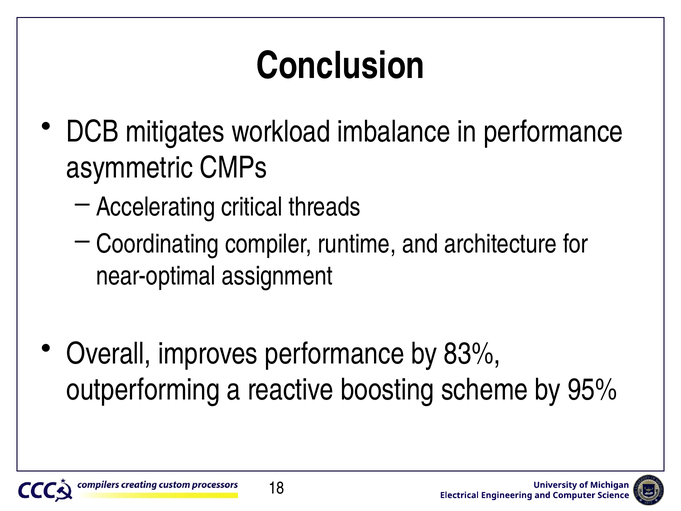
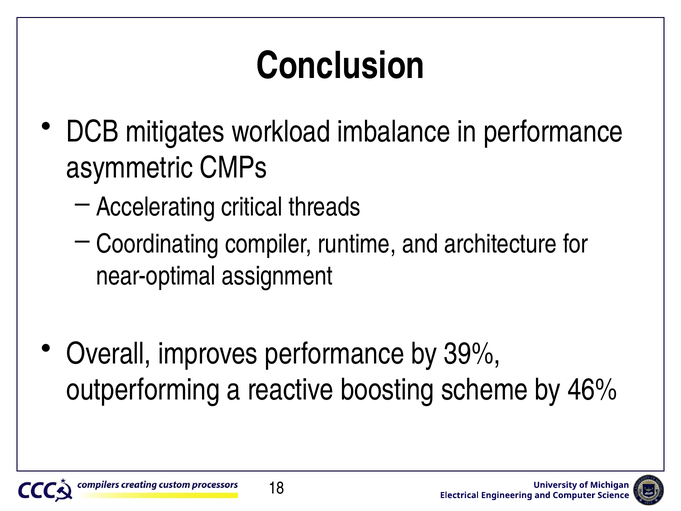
83%: 83% -> 39% (472, 353)
95%: 95% -> 46% (592, 390)
